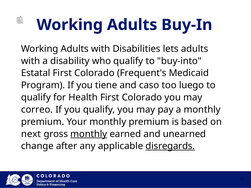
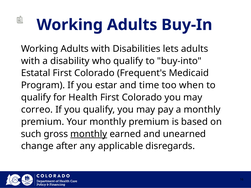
tiene: tiene -> estar (106, 86)
caso: caso -> time (149, 86)
luego: luego -> when (191, 86)
next: next -> such (31, 135)
disregards underline: present -> none (170, 147)
